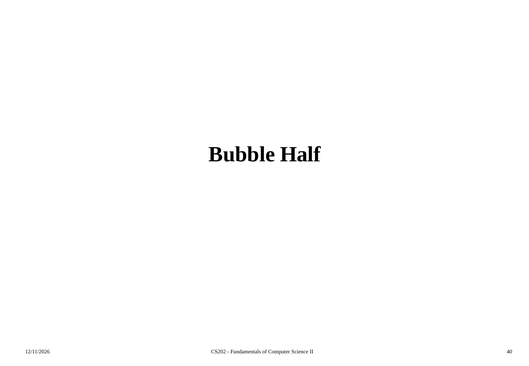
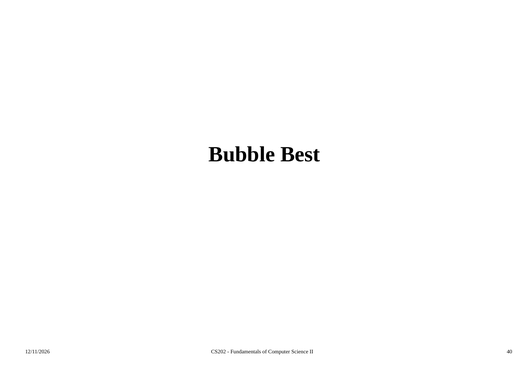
Half: Half -> Best (300, 155)
